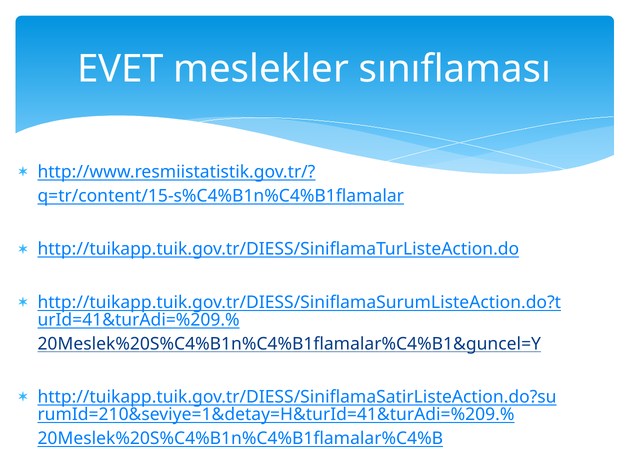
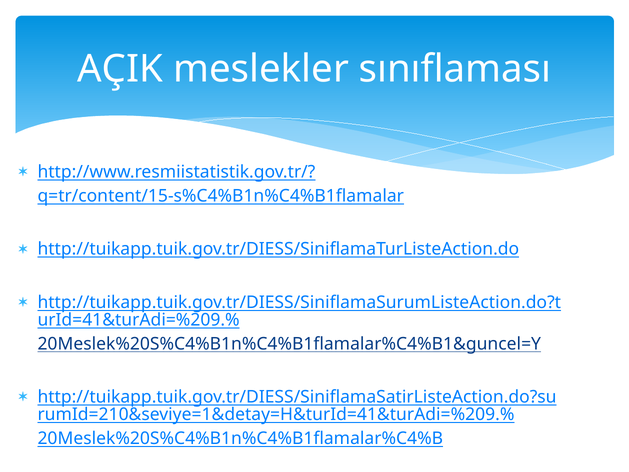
EVET: EVET -> AÇIK (120, 69)
